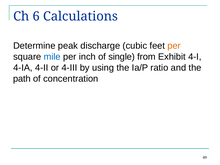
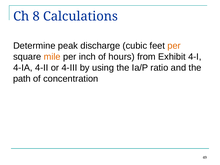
6: 6 -> 8 (36, 16)
mile colour: blue -> orange (52, 57)
single: single -> hours (122, 57)
